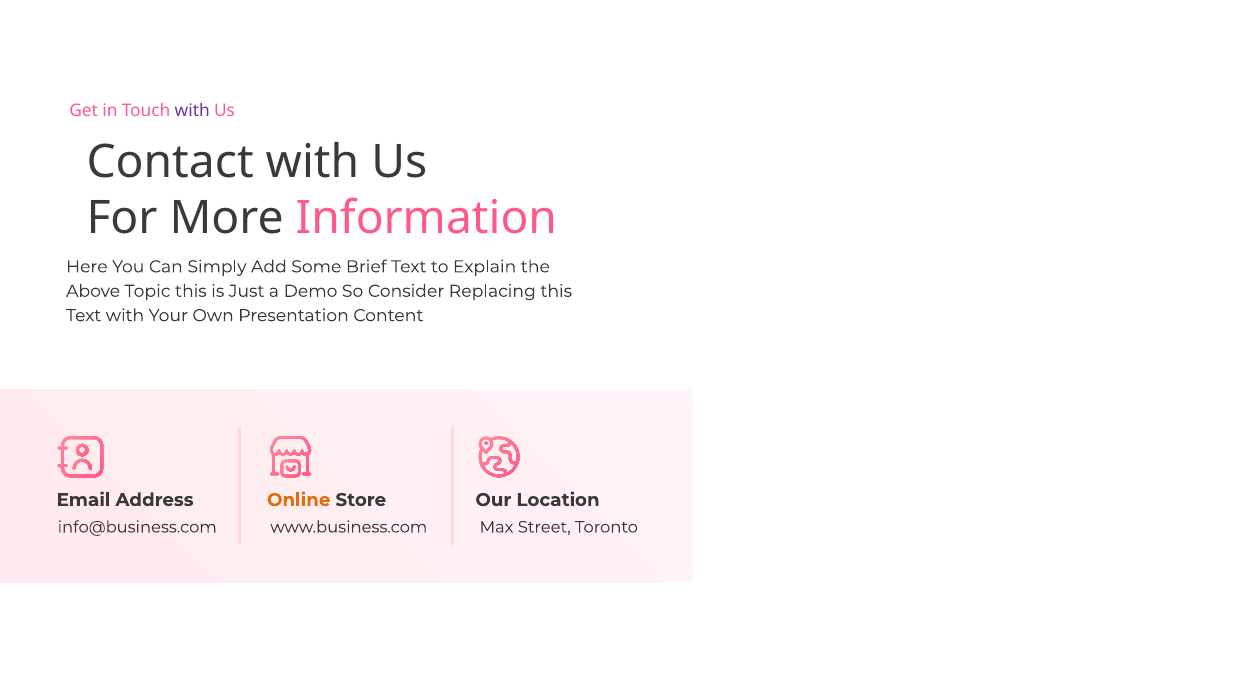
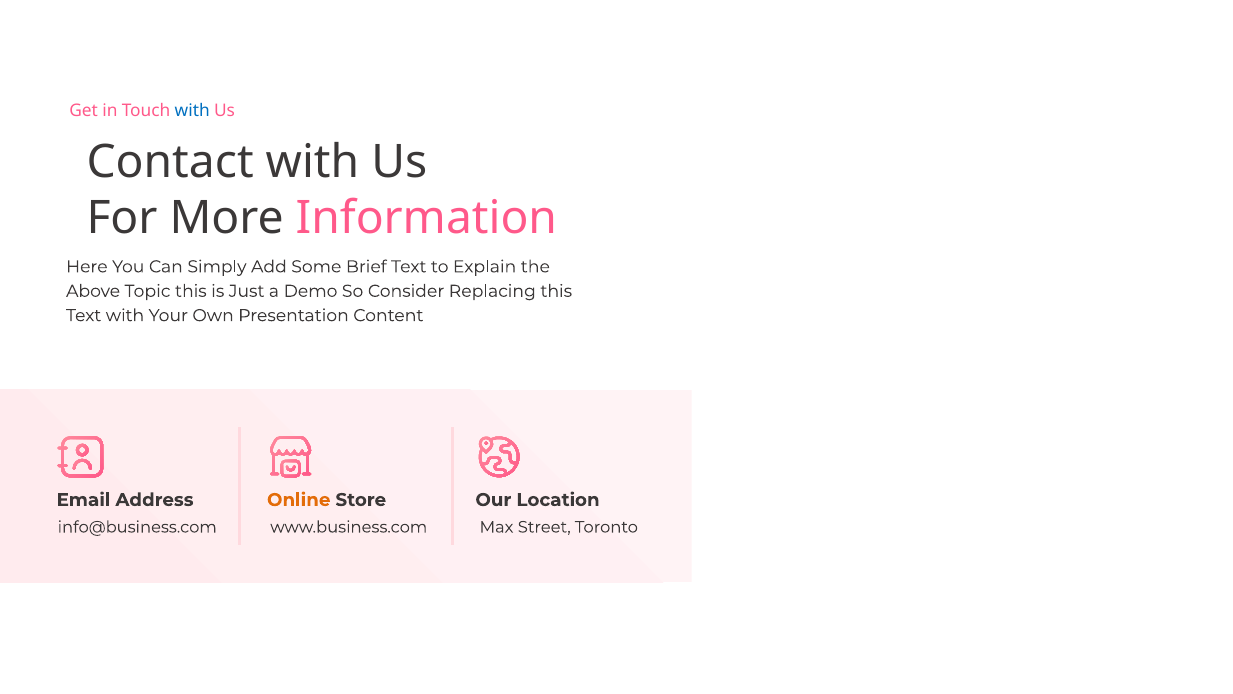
with colour: purple -> blue (192, 110)
